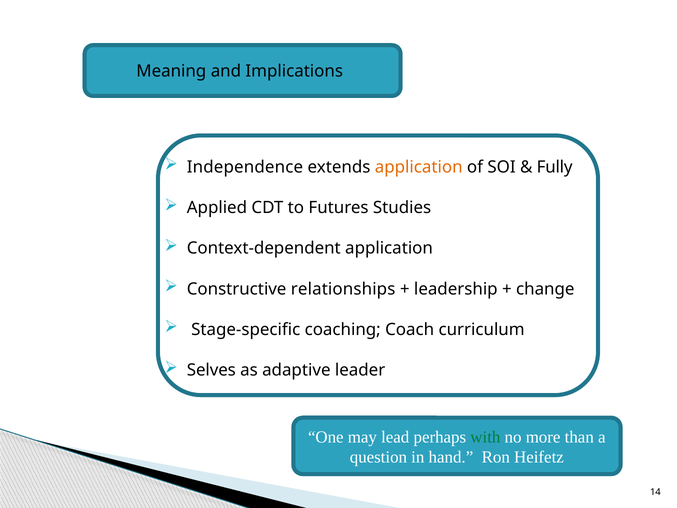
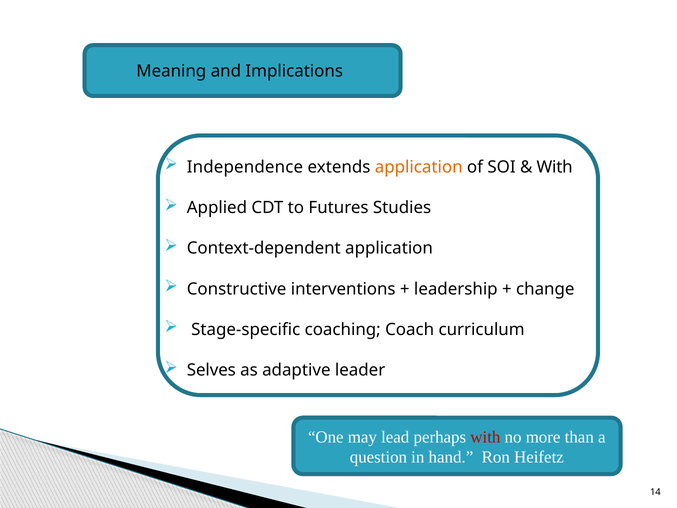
Fully: Fully -> With (555, 167)
relationships: relationships -> interventions (343, 289)
with colour: green -> red (485, 437)
